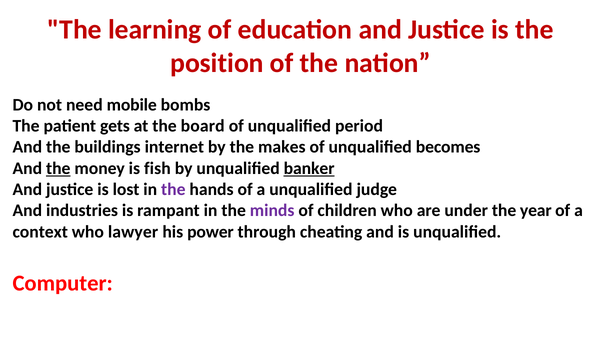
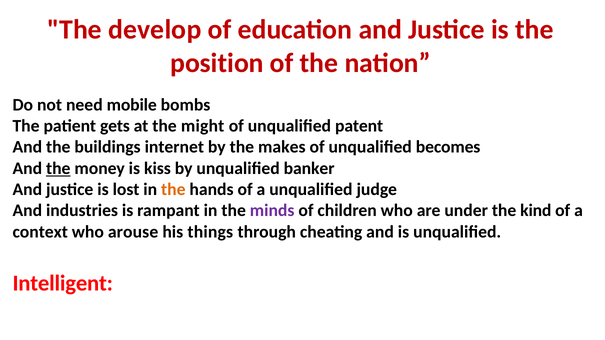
learning: learning -> develop (155, 30)
board: board -> might (203, 126)
period: period -> patent (359, 126)
fish: fish -> kiss (157, 168)
banker underline: present -> none (309, 168)
the colour: purple -> orange (173, 190)
year: year -> kind (536, 211)
lawyer: lawyer -> arouse (133, 232)
power: power -> things (210, 232)
Computer: Computer -> Intelligent (63, 284)
